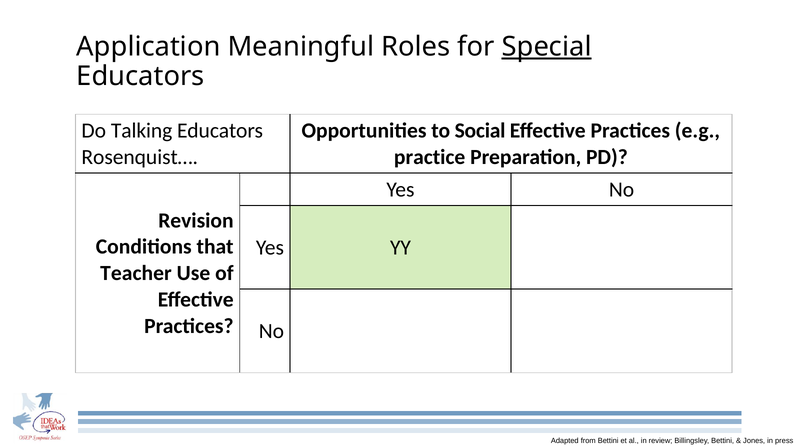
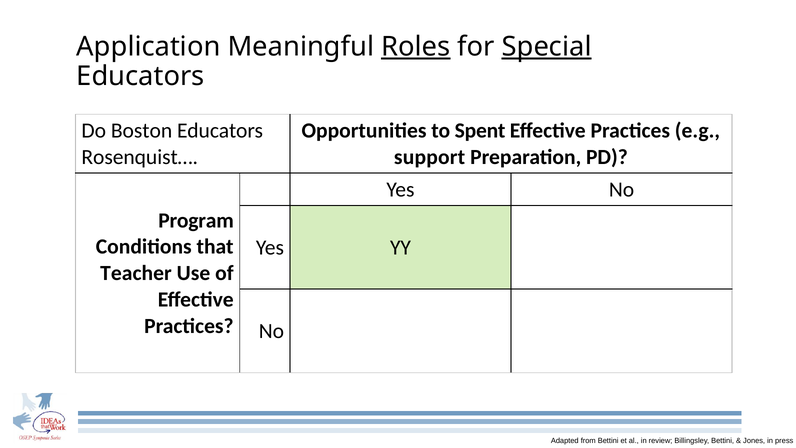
Roles underline: none -> present (416, 47)
Talking: Talking -> Boston (142, 131)
Social: Social -> Spent (480, 131)
practice: practice -> support (430, 157)
Revision: Revision -> Program (196, 220)
